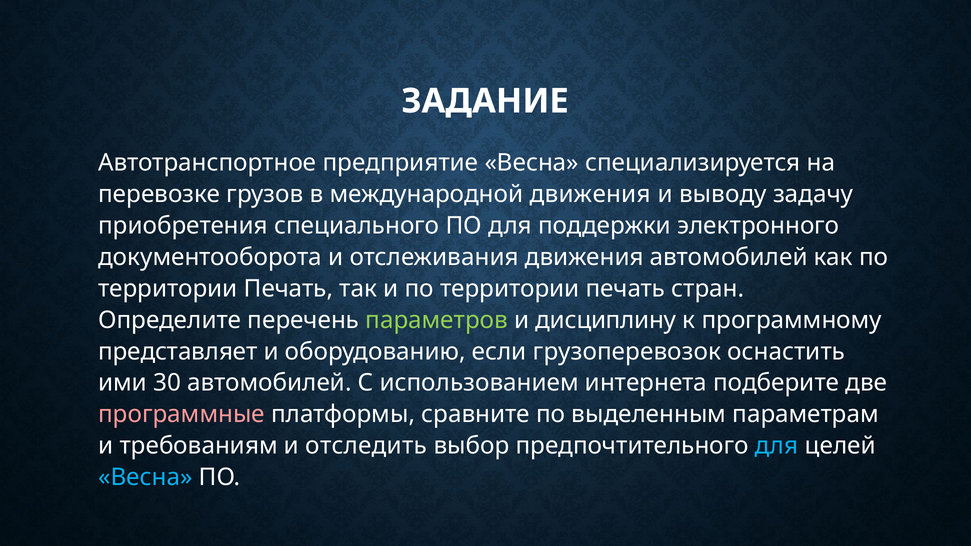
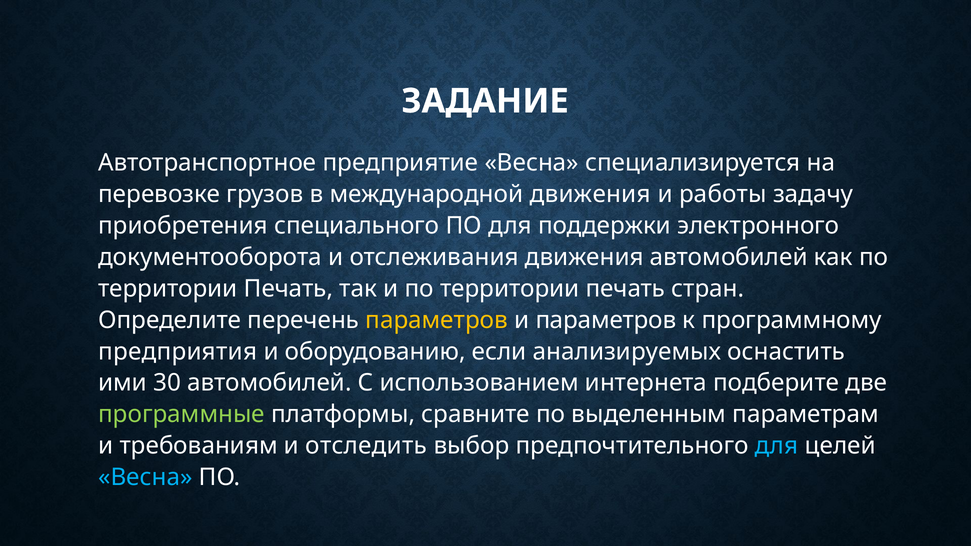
выводу: выводу -> работы (723, 194)
параметров colour: light green -> yellow (437, 320)
и дисциплину: дисциплину -> параметров (606, 320)
представляет: представляет -> предприятия (178, 352)
грузоперевозок: грузоперевозок -> анализируемых (627, 352)
программные colour: pink -> light green (182, 415)
